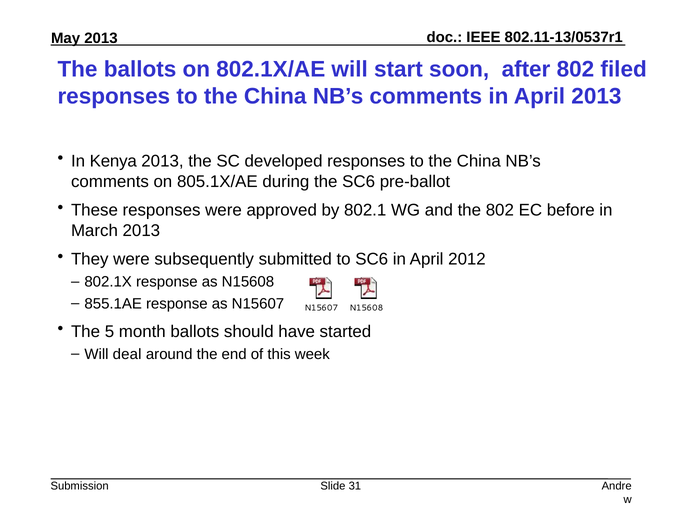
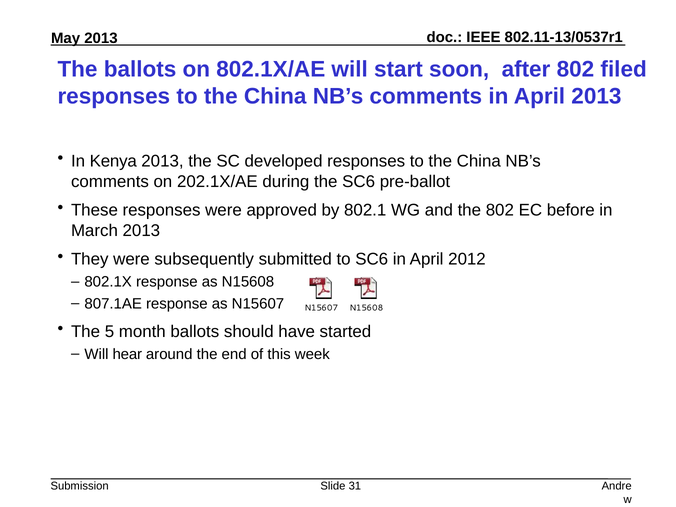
805.1X/AE: 805.1X/AE -> 202.1X/AE (217, 181)
855.1AE: 855.1AE -> 807.1AE (113, 304)
deal: deal -> hear (127, 354)
